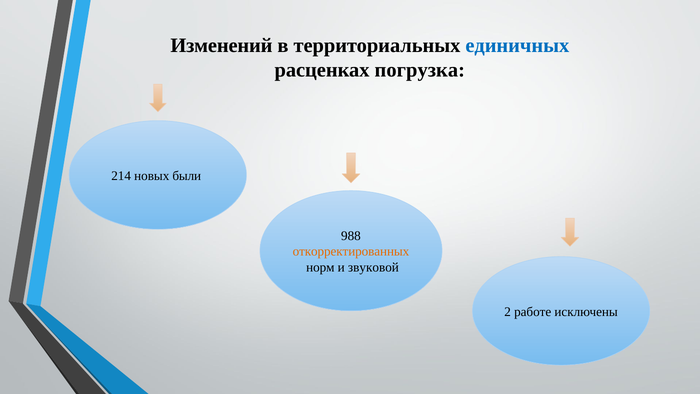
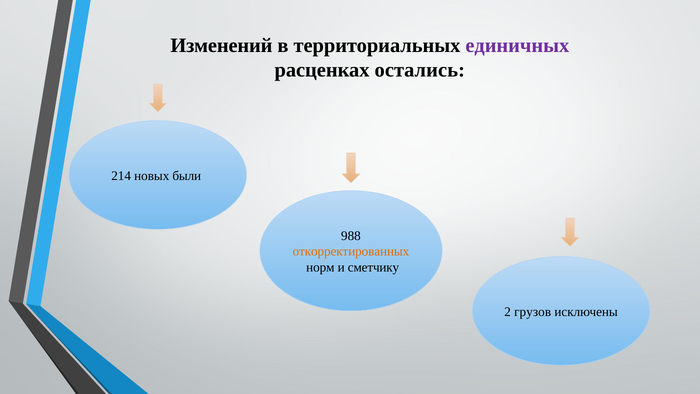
единичных colour: blue -> purple (517, 45)
погрузка: погрузка -> остались (420, 70)
звуковой: звуковой -> сметчику (374, 267)
работе: работе -> грузов (533, 312)
